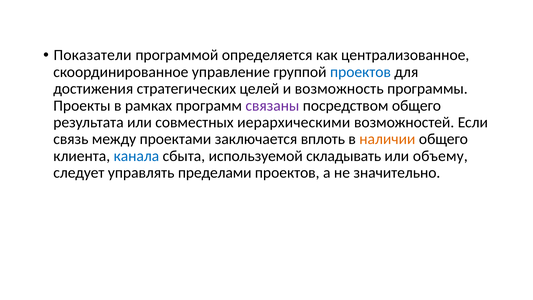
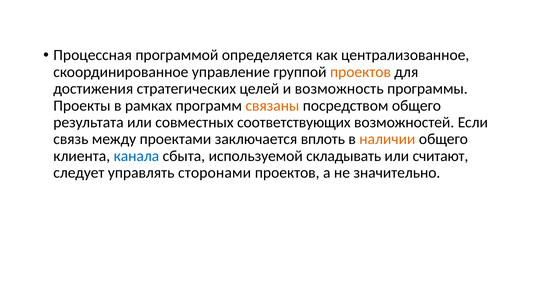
Показатели: Показатели -> Процессная (93, 55)
проектов colour: blue -> orange (360, 72)
связаны colour: purple -> orange (272, 106)
иерархическими: иерархическими -> соответствующих (294, 122)
объему: объему -> считают (440, 156)
пределами: пределами -> сторонами (215, 173)
